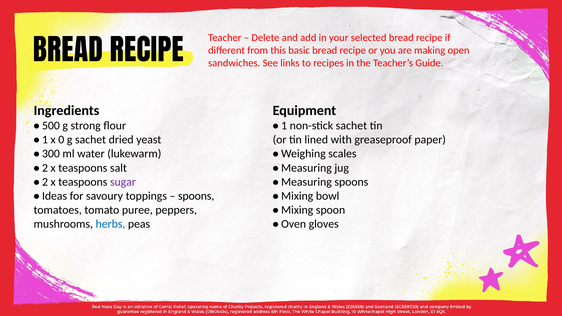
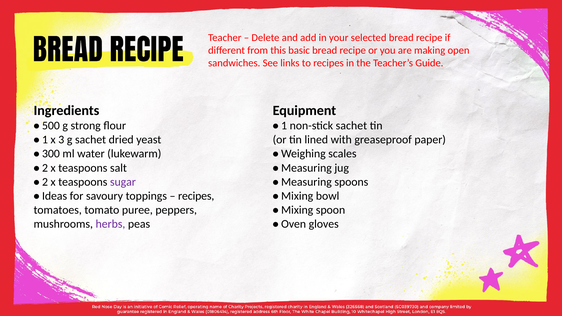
0: 0 -> 3 (61, 140)
spoons: spoons -> recipes (196, 196)
herbs colour: blue -> purple (110, 224)
